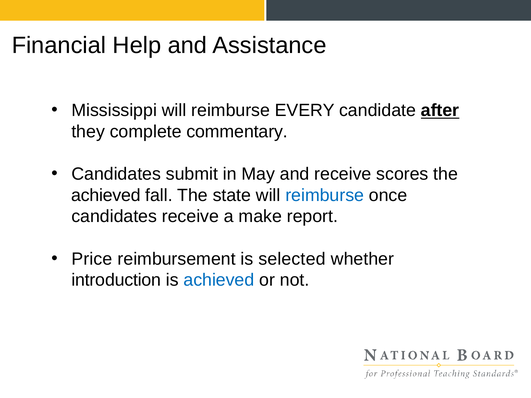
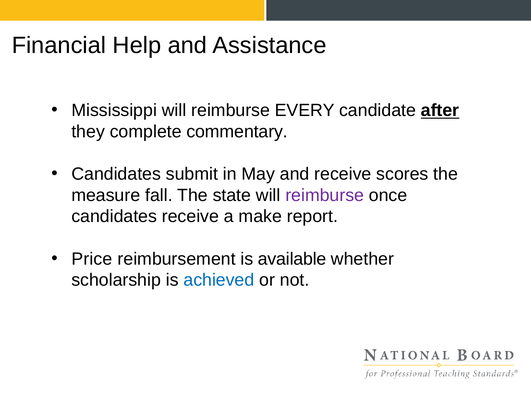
achieved: achieved -> measure (106, 195)
reimburse colour: blue -> purple (325, 195)
selected: selected -> available (292, 259)
introduction: introduction -> scholarship (116, 280)
